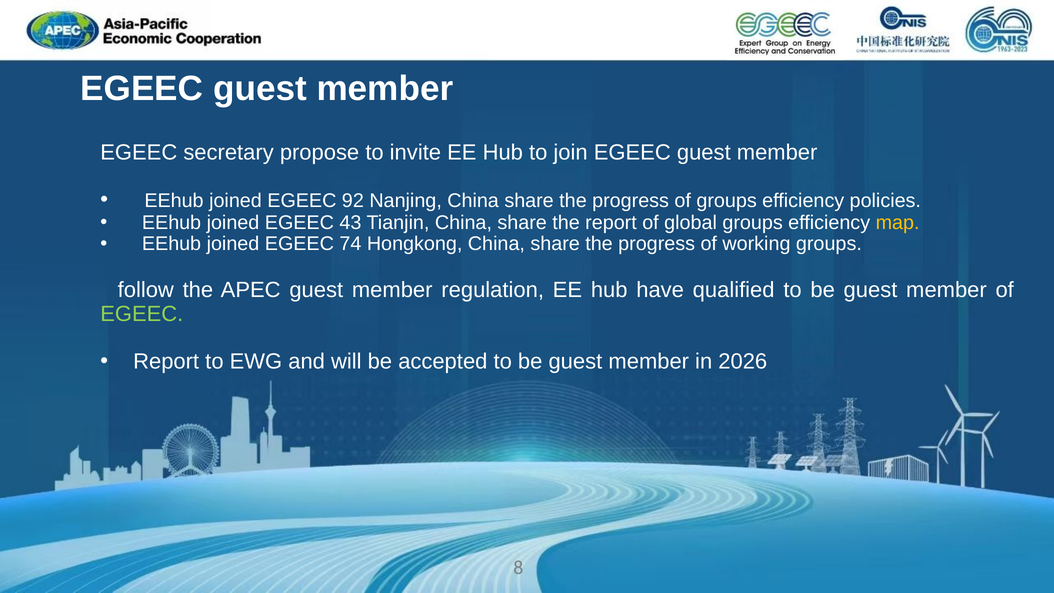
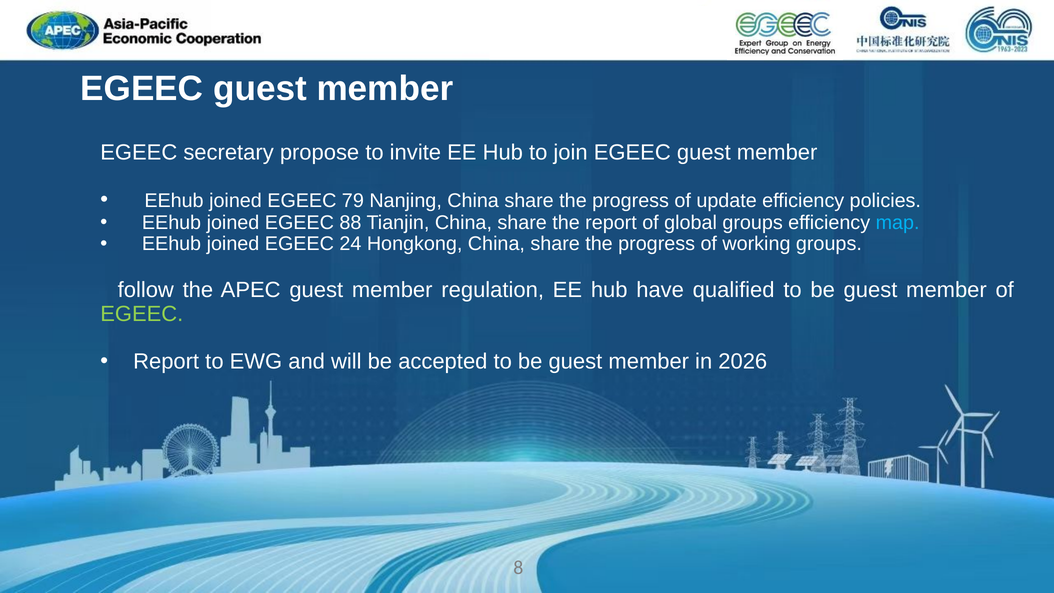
92: 92 -> 79 (353, 201)
of groups: groups -> update (727, 201)
43: 43 -> 88 (350, 223)
map colour: yellow -> light blue (898, 223)
74: 74 -> 24 (350, 244)
